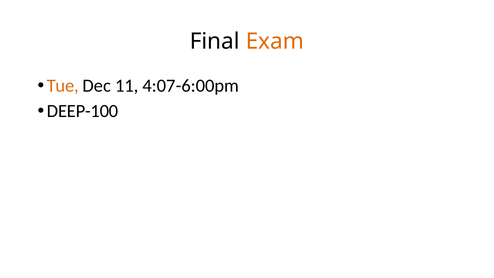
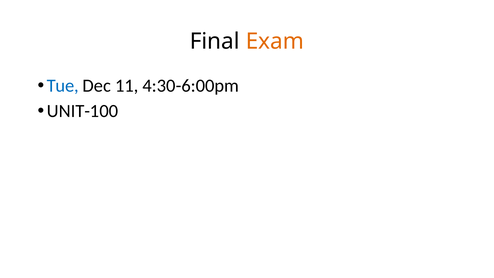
Tue colour: orange -> blue (63, 86)
4:07-6:00pm: 4:07-6:00pm -> 4:30-6:00pm (191, 86)
DEEP-100: DEEP-100 -> UNIT-100 (82, 111)
